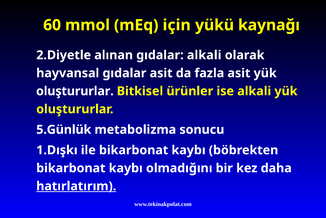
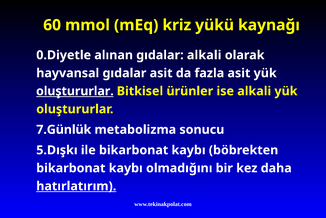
için: için -> kriz (177, 25)
2.Diyetle: 2.Diyetle -> 0.Diyetle (64, 55)
oluştururlar underline: none -> present (75, 91)
5.Günlük: 5.Günlük -> 7.Günlük (64, 130)
1.Dışkı: 1.Dışkı -> 5.Dışkı (57, 150)
